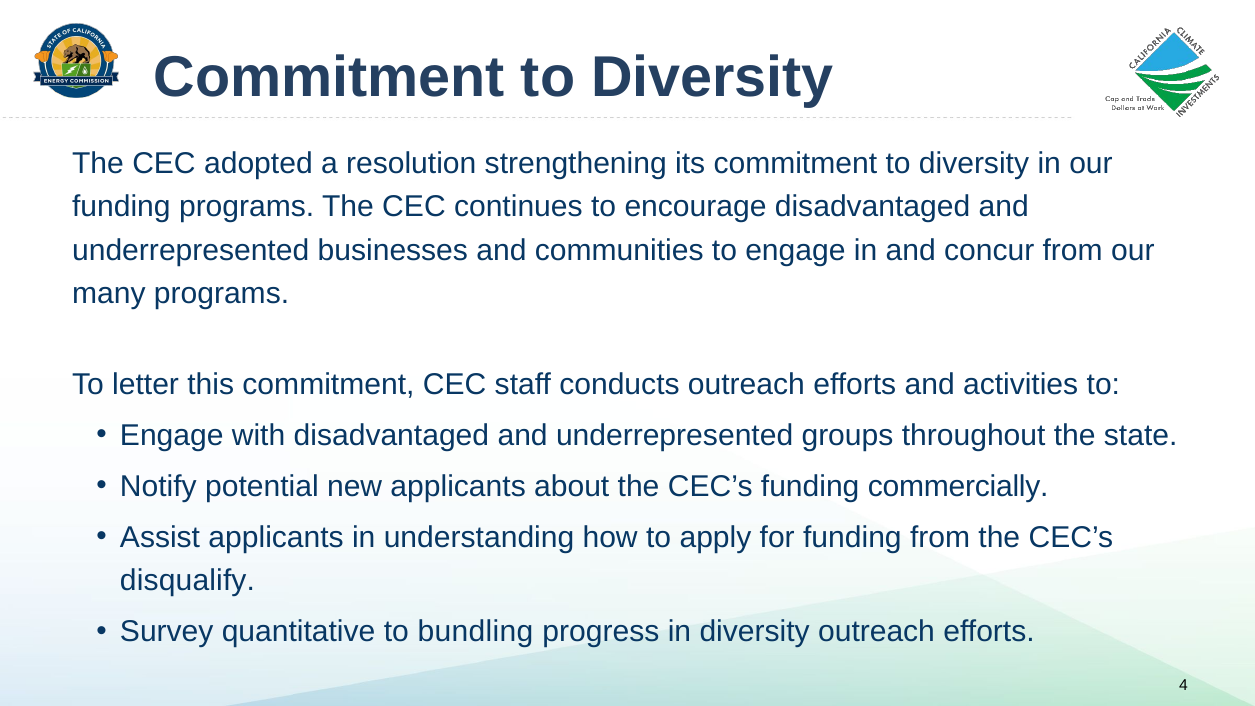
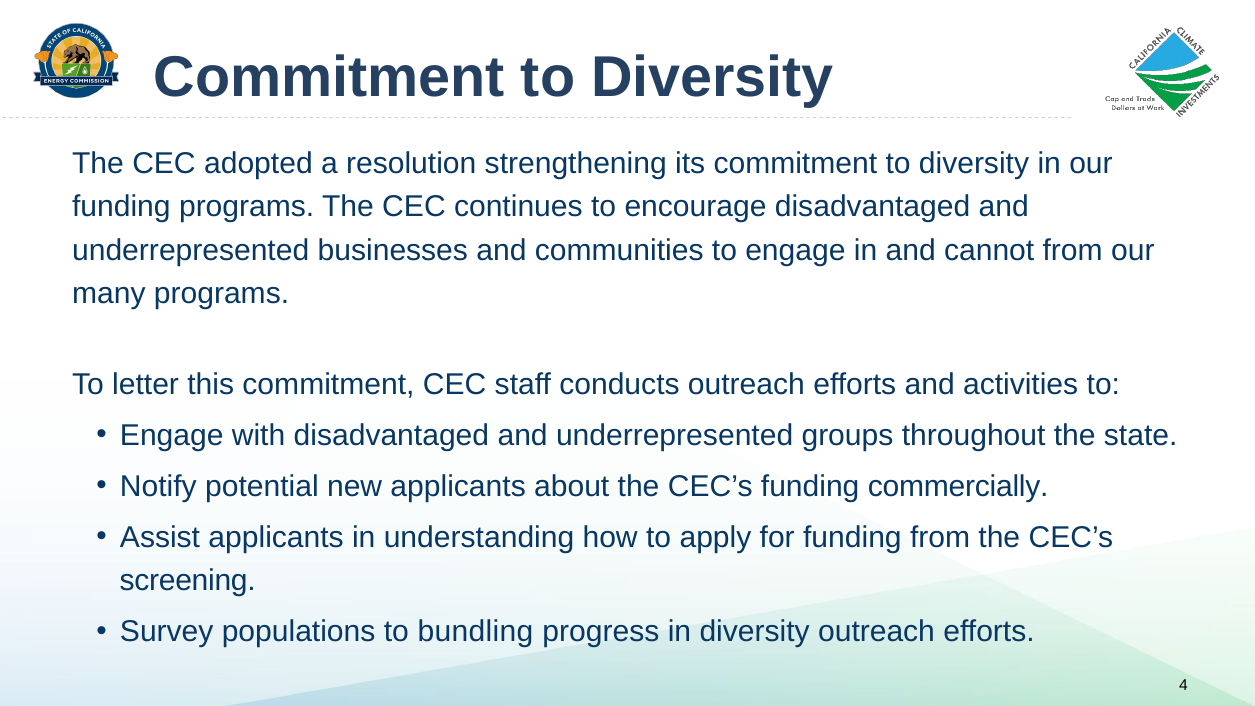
concur: concur -> cannot (989, 250)
disqualify: disqualify -> screening (188, 581)
quantitative: quantitative -> populations (299, 632)
